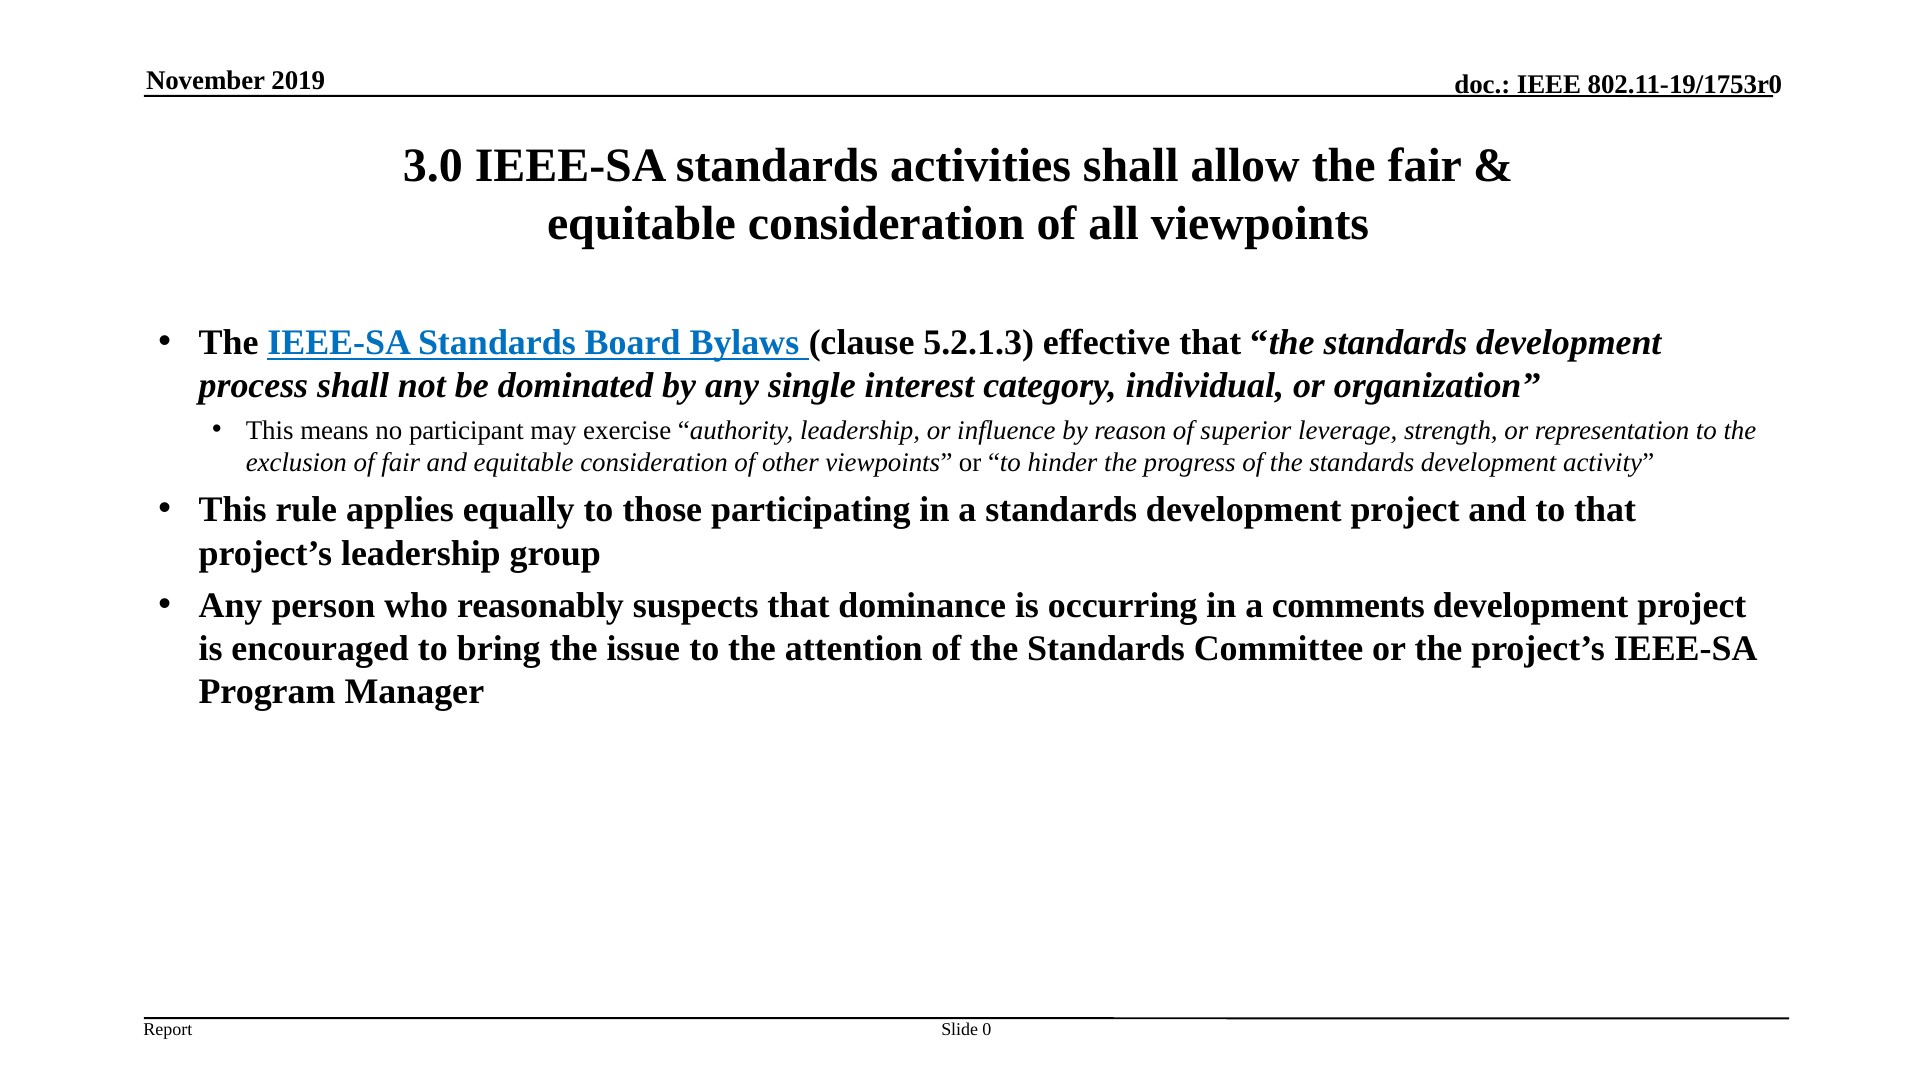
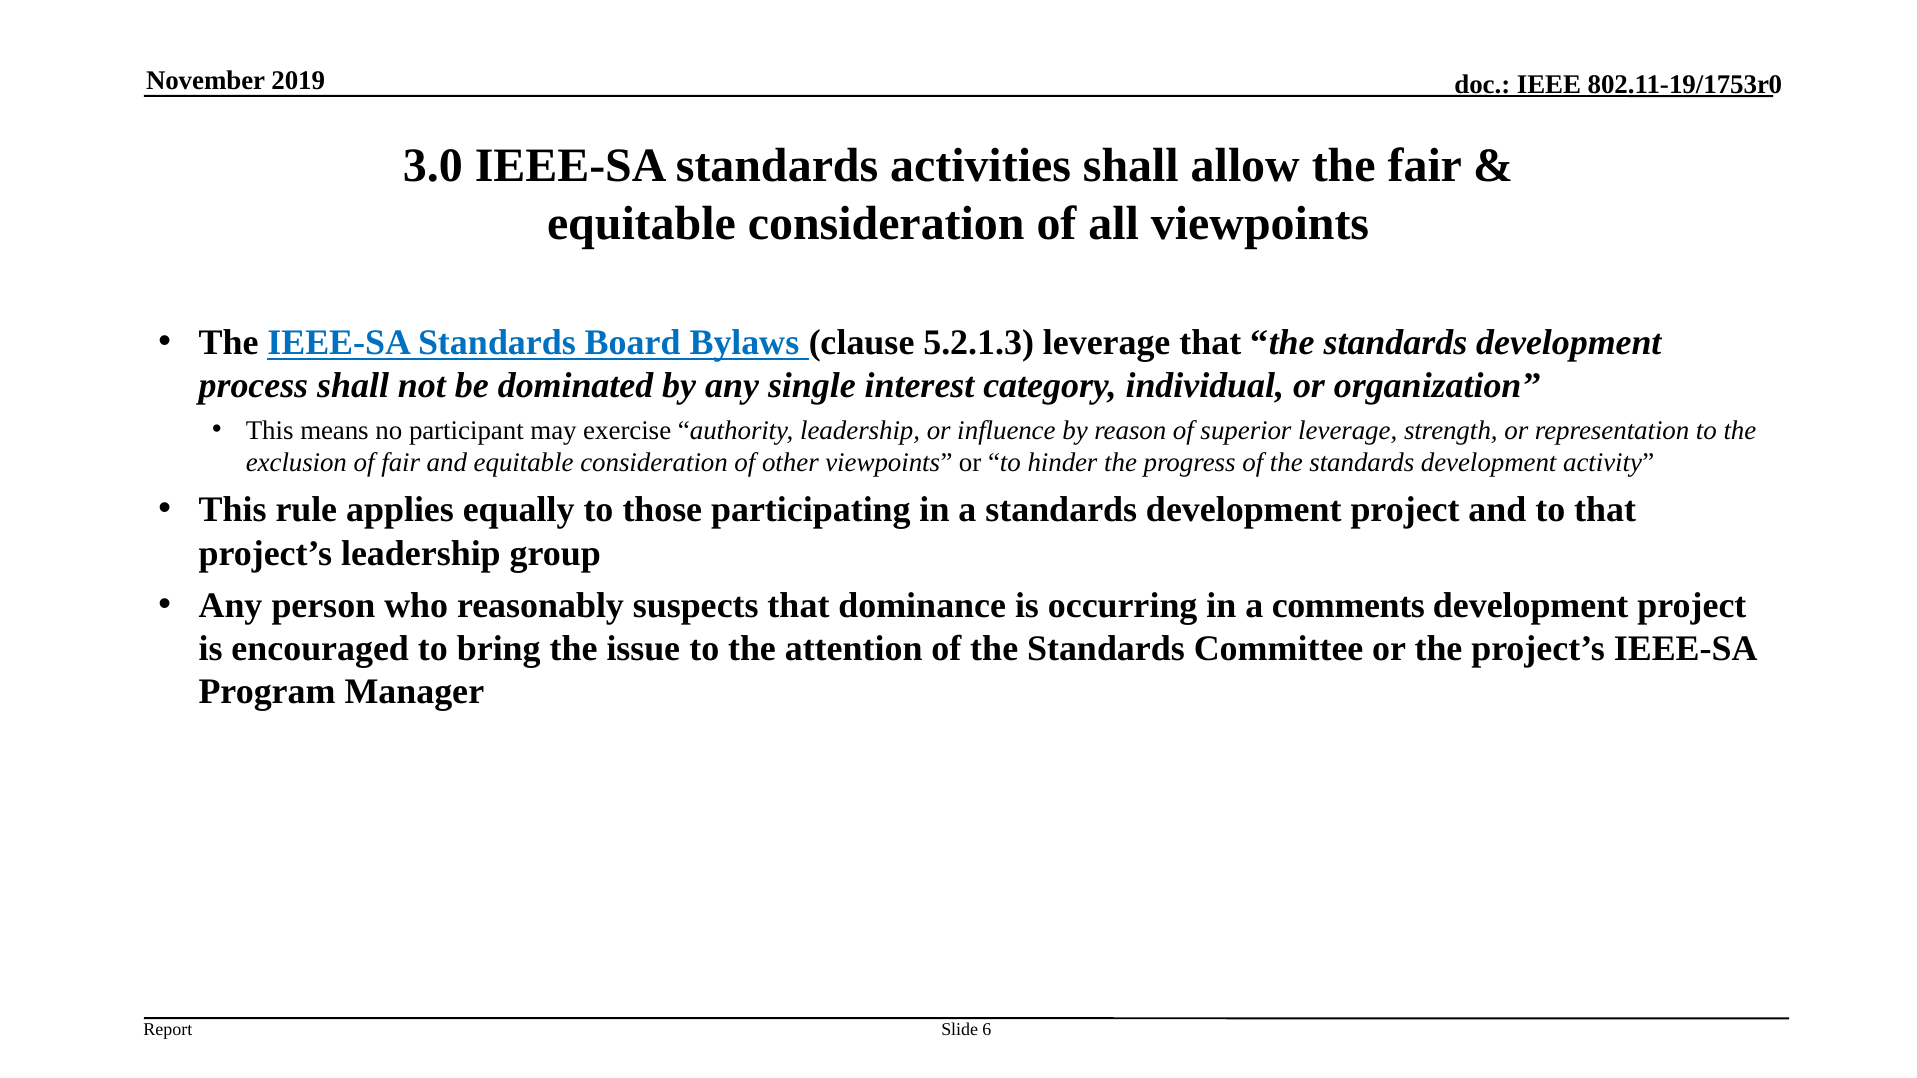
5.2.1.3 effective: effective -> leverage (1107, 343)
0: 0 -> 6 (987, 1030)
